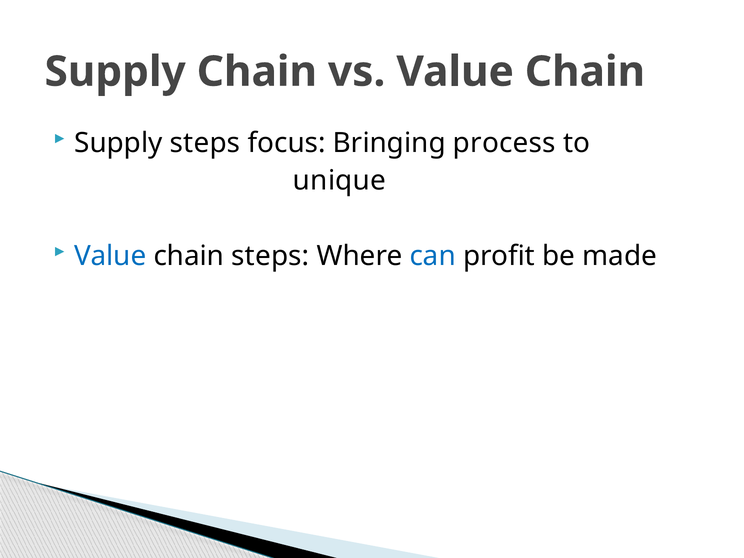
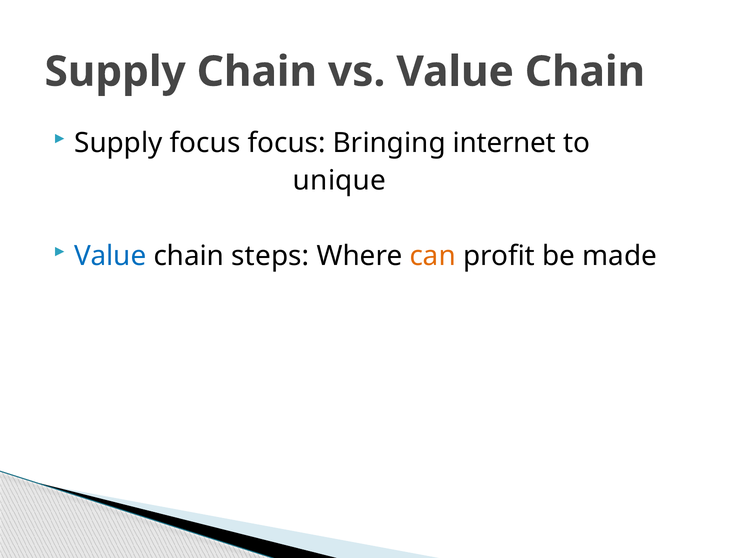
Supply steps: steps -> focus (205, 143)
process: process -> internet (505, 143)
can colour: blue -> orange (433, 256)
